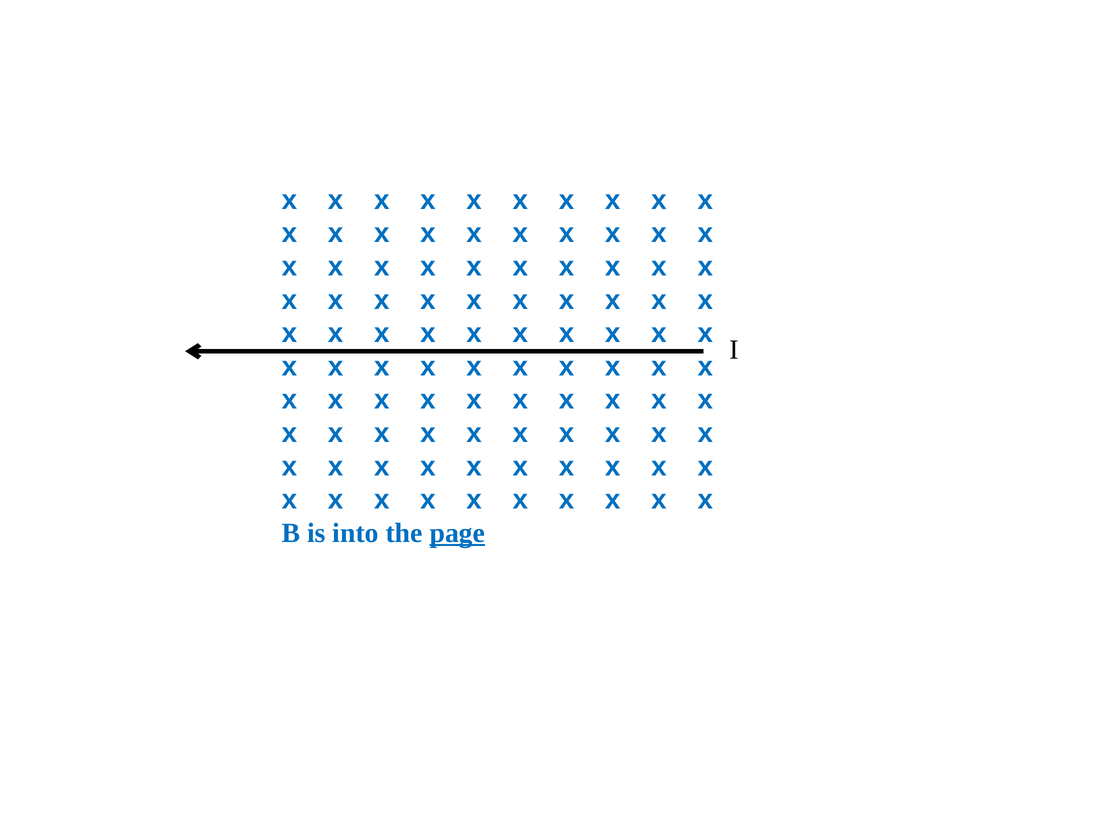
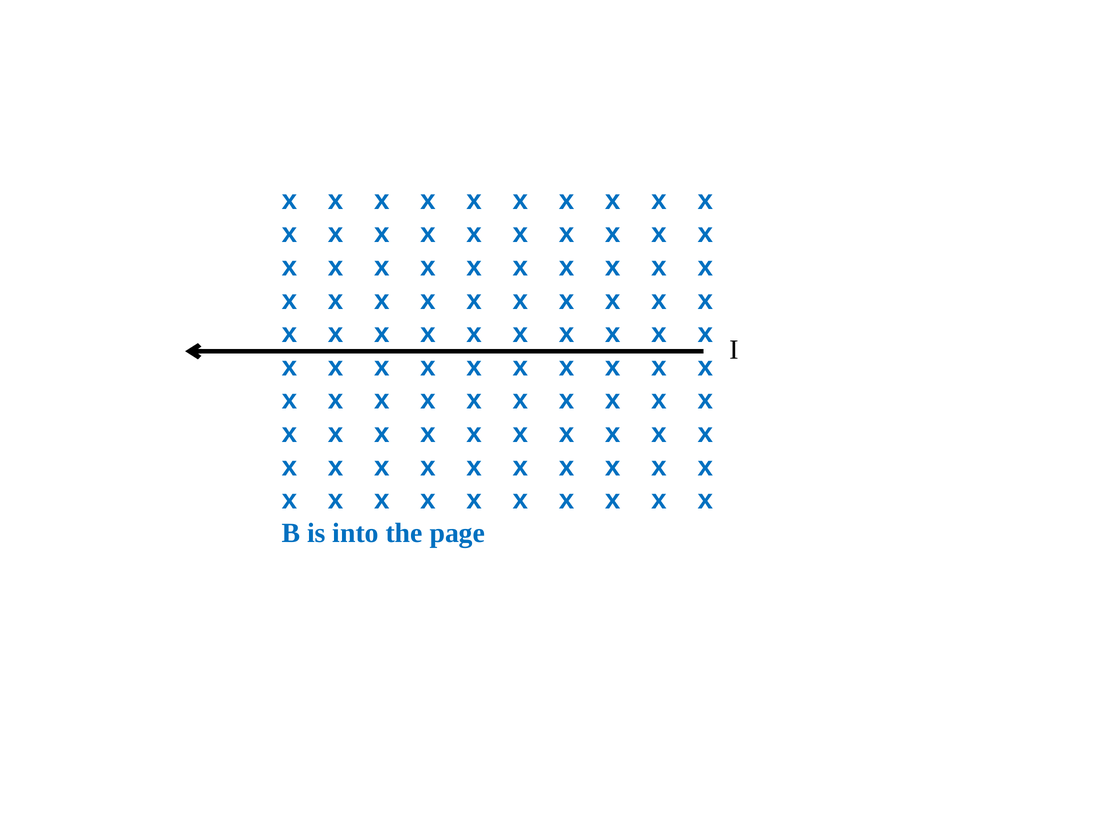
page underline: present -> none (457, 533)
